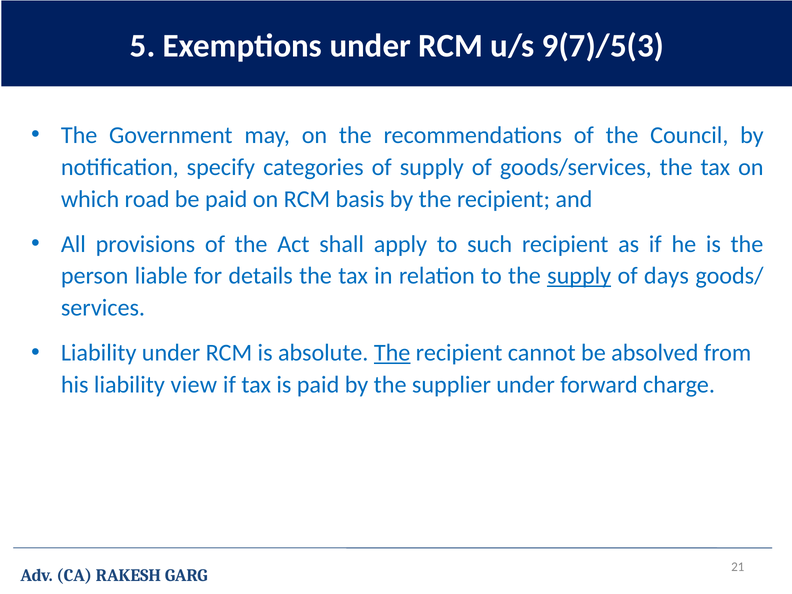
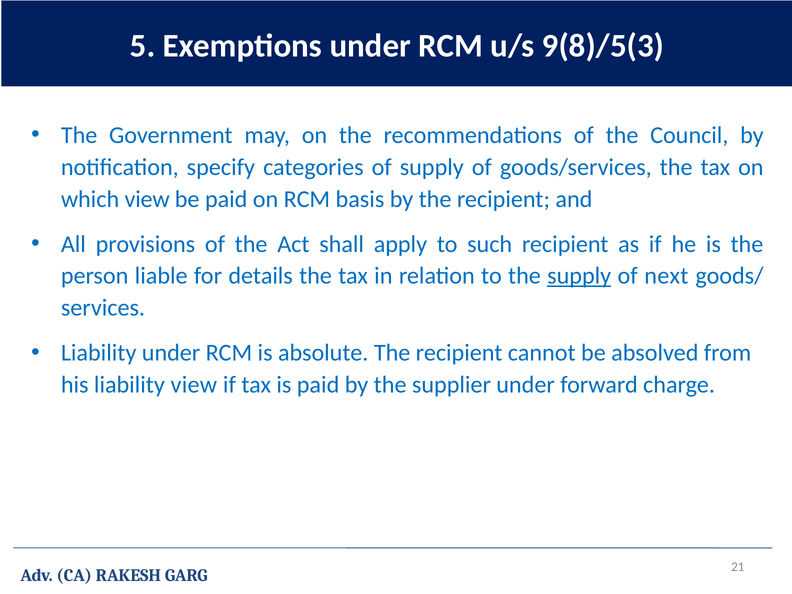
9(7)/5(3: 9(7)/5(3 -> 9(8)/5(3 (603, 46)
which road: road -> view (147, 199)
days: days -> next (666, 276)
The underline: present -> none (392, 353)
